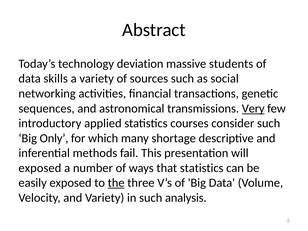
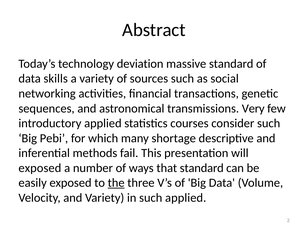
massive students: students -> standard (231, 64)
Very underline: present -> none (253, 108)
Only: Only -> Pebi (54, 138)
that statistics: statistics -> standard (202, 168)
such analysis: analysis -> applied (186, 198)
